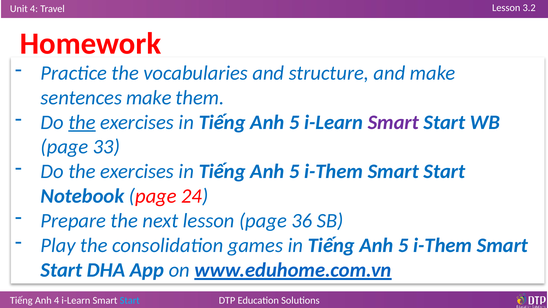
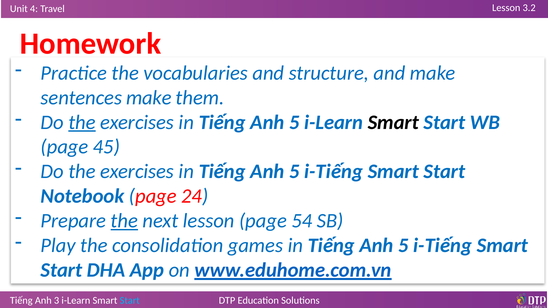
Smart colour: purple -> black (393, 122)
33: 33 -> 45 (106, 147)
i-Them: i-Them -> i-Tiếng (334, 172)
the underline: none -> present (124, 221)
36: 36 -> 54 (302, 221)
i-Them: i-Them -> i-Tiếng (443, 246)
Anh 4: 4 -> 3 (57, 301)
